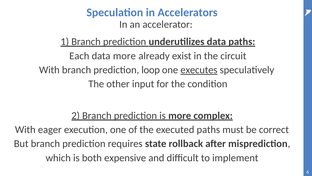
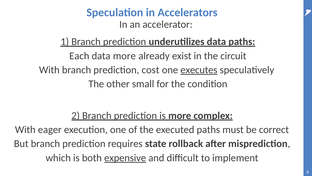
loop: loop -> cost (151, 70)
input: input -> small (143, 84)
expensive underline: none -> present (125, 157)
